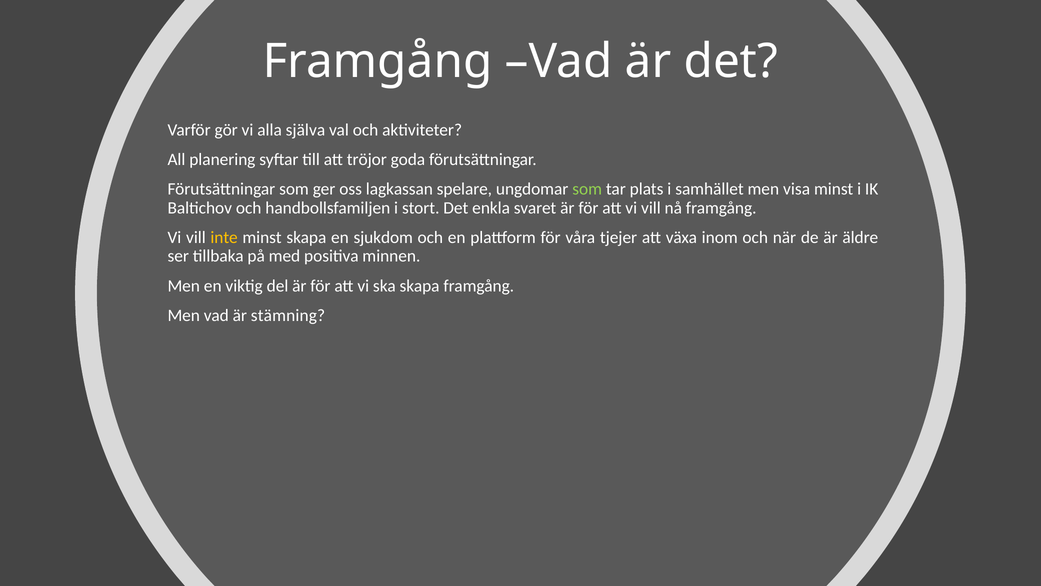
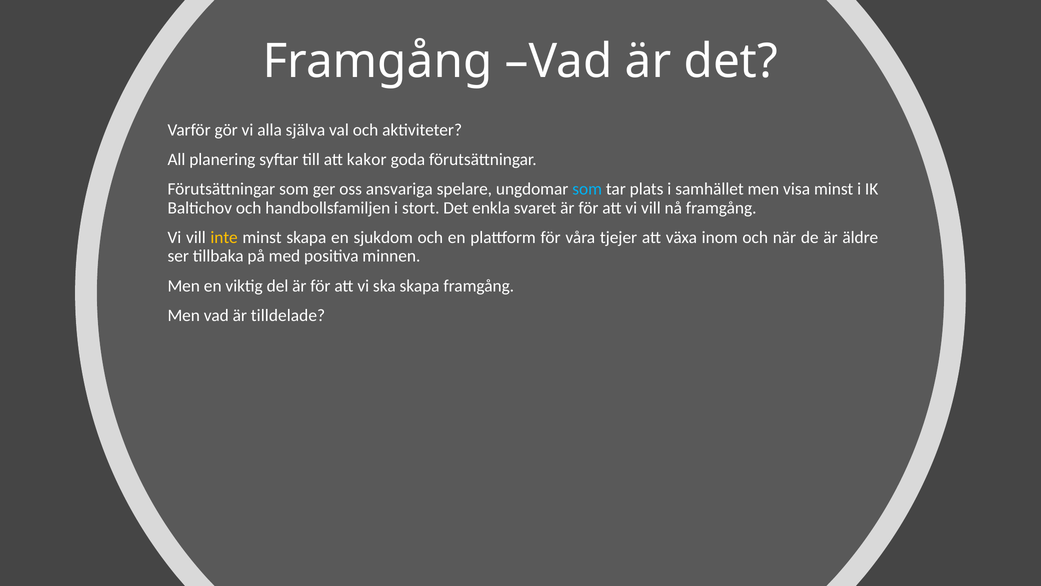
tröjor: tröjor -> kakor (367, 159)
lagkassan: lagkassan -> ansvariga (399, 189)
som colour: light green -> light blue (587, 189)
stämning: stämning -> tilldelade (288, 315)
